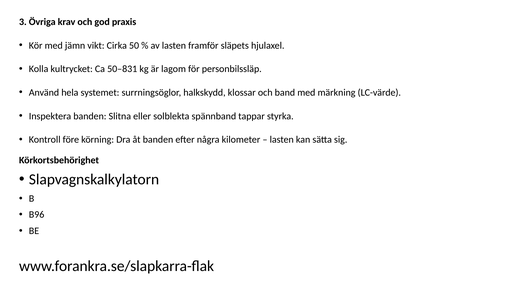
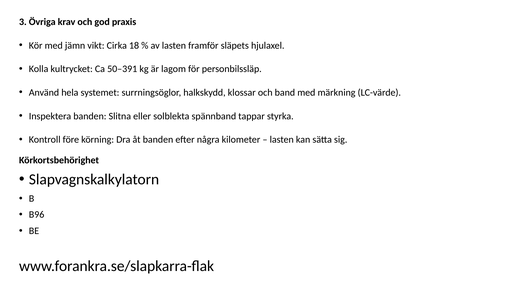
50: 50 -> 18 (134, 45)
50–831: 50–831 -> 50–391 (122, 69)
